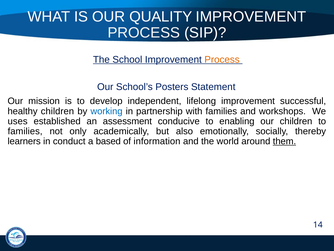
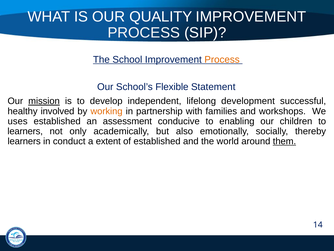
Posters: Posters -> Flexible (172, 87)
mission underline: none -> present (44, 101)
lifelong improvement: improvement -> development (248, 101)
healthy children: children -> involved (58, 111)
working colour: blue -> orange (107, 111)
families: families -> learners (25, 131)
based: based -> extent (108, 141)
of information: information -> established (157, 141)
